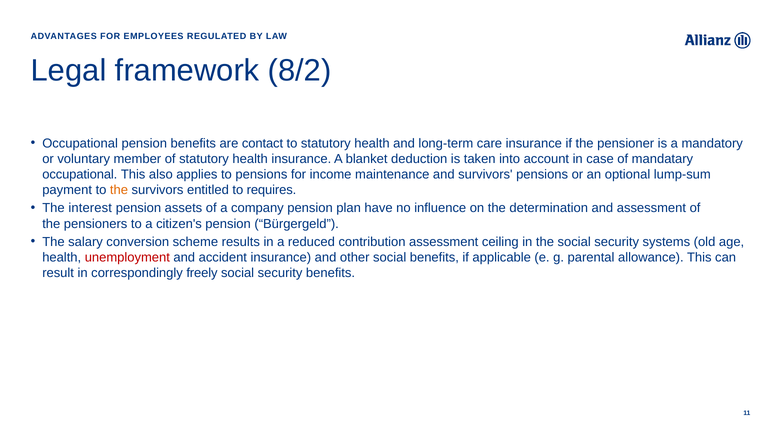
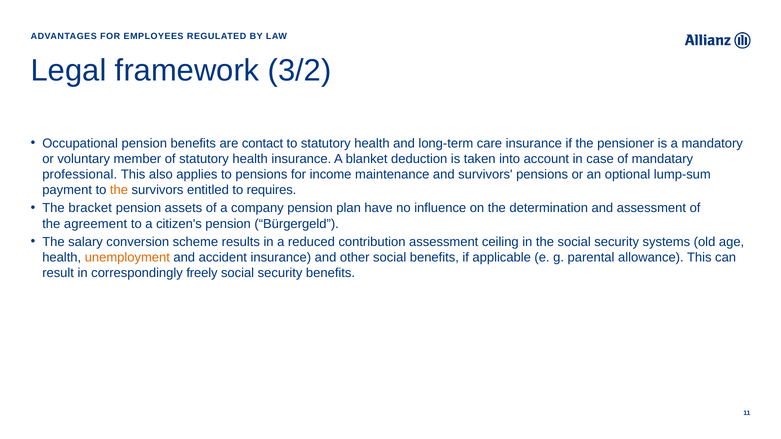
8/2: 8/2 -> 3/2 (300, 71)
occupational: occupational -> professional (80, 175)
interest: interest -> bracket (90, 208)
pensioners: pensioners -> agreement (96, 224)
unemployment colour: red -> orange (127, 258)
